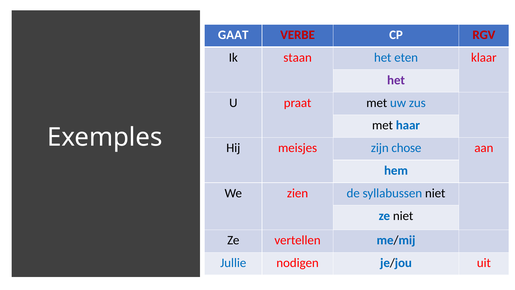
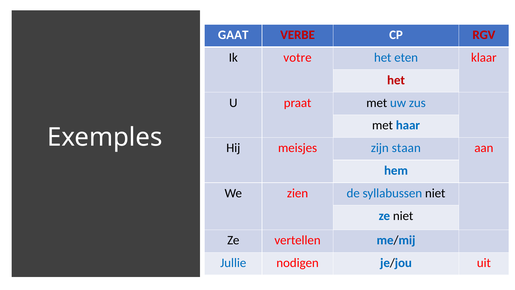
staan: staan -> votre (297, 57)
het colour: purple -> red (396, 80)
chose: chose -> staan (406, 148)
